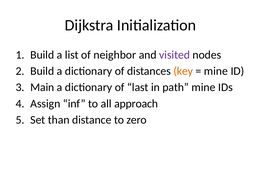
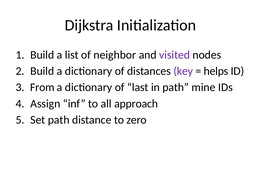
key colour: orange -> purple (183, 71)
mine: mine -> helps (216, 71)
Main: Main -> From (42, 87)
Set than: than -> path (59, 120)
